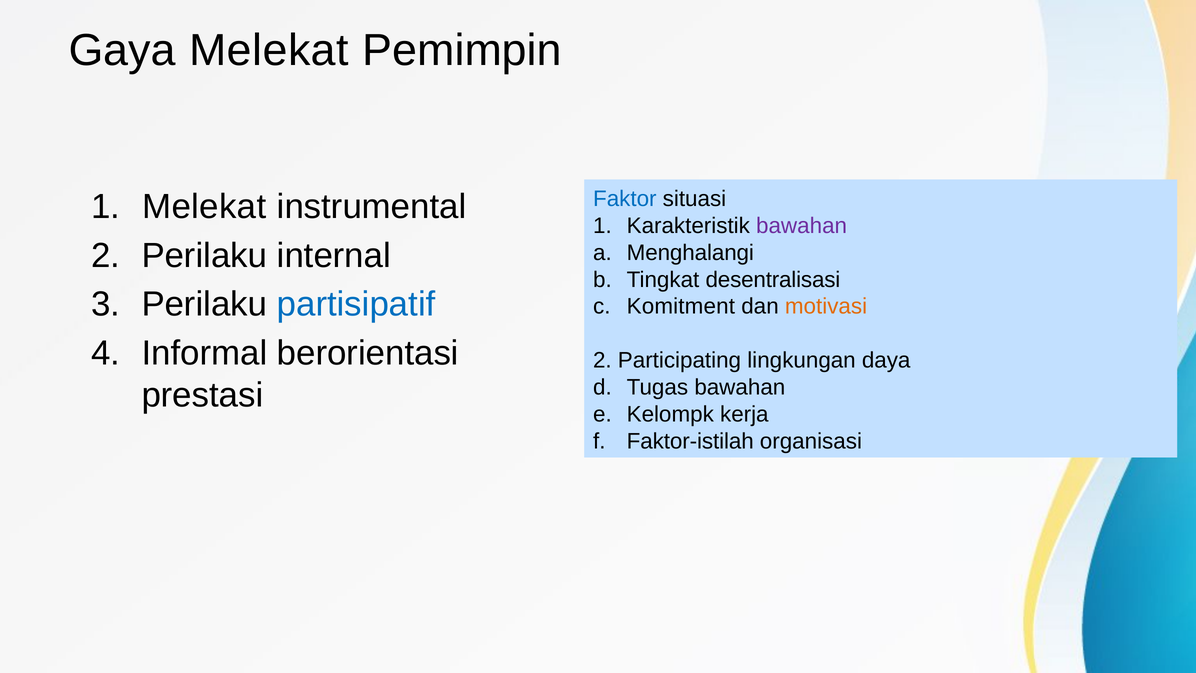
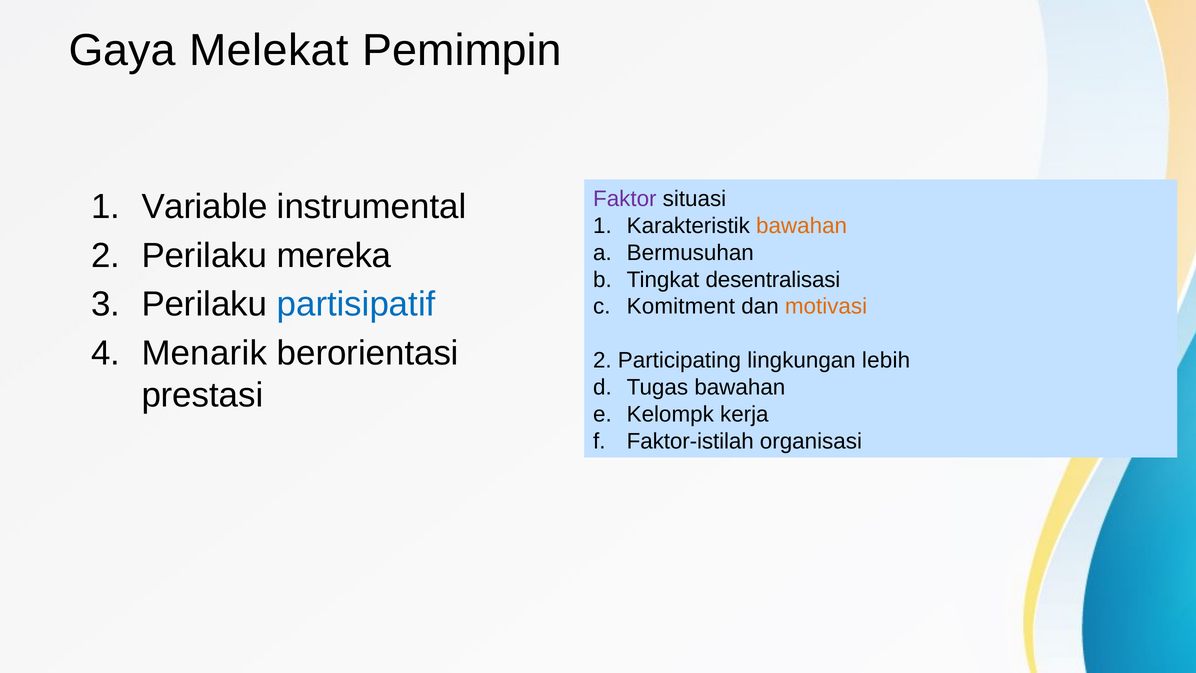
Faktor colour: blue -> purple (625, 199)
Melekat: Melekat -> Variable (205, 207)
bawahan colour: purple -> orange (802, 226)
internal: internal -> mereka (334, 256)
Menghalangi: Menghalangi -> Bermusuhan (690, 253)
Informal: Informal -> Menarik (204, 353)
daya: daya -> lebih (886, 360)
